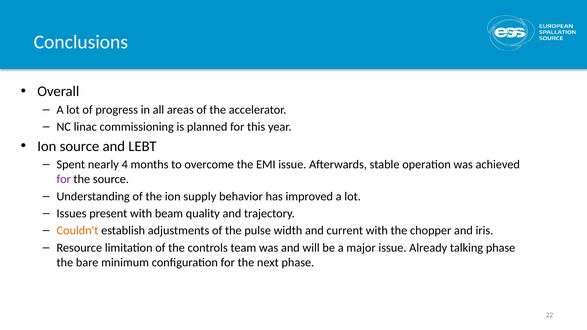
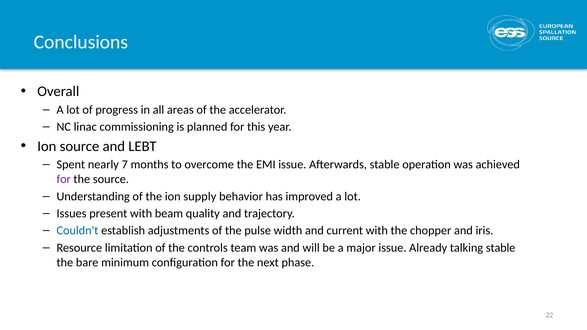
4: 4 -> 7 (125, 165)
Couldn't colour: orange -> blue (77, 231)
talking phase: phase -> stable (501, 248)
